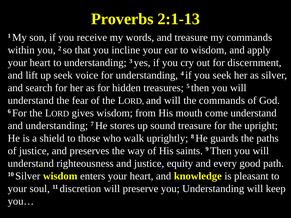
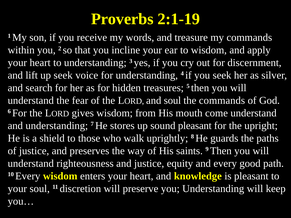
2:1-13: 2:1-13 -> 2:1-19 (179, 19)
and will: will -> soul (172, 101)
sound treasure: treasure -> pleasant (195, 126)
10 Silver: Silver -> Every (28, 176)
